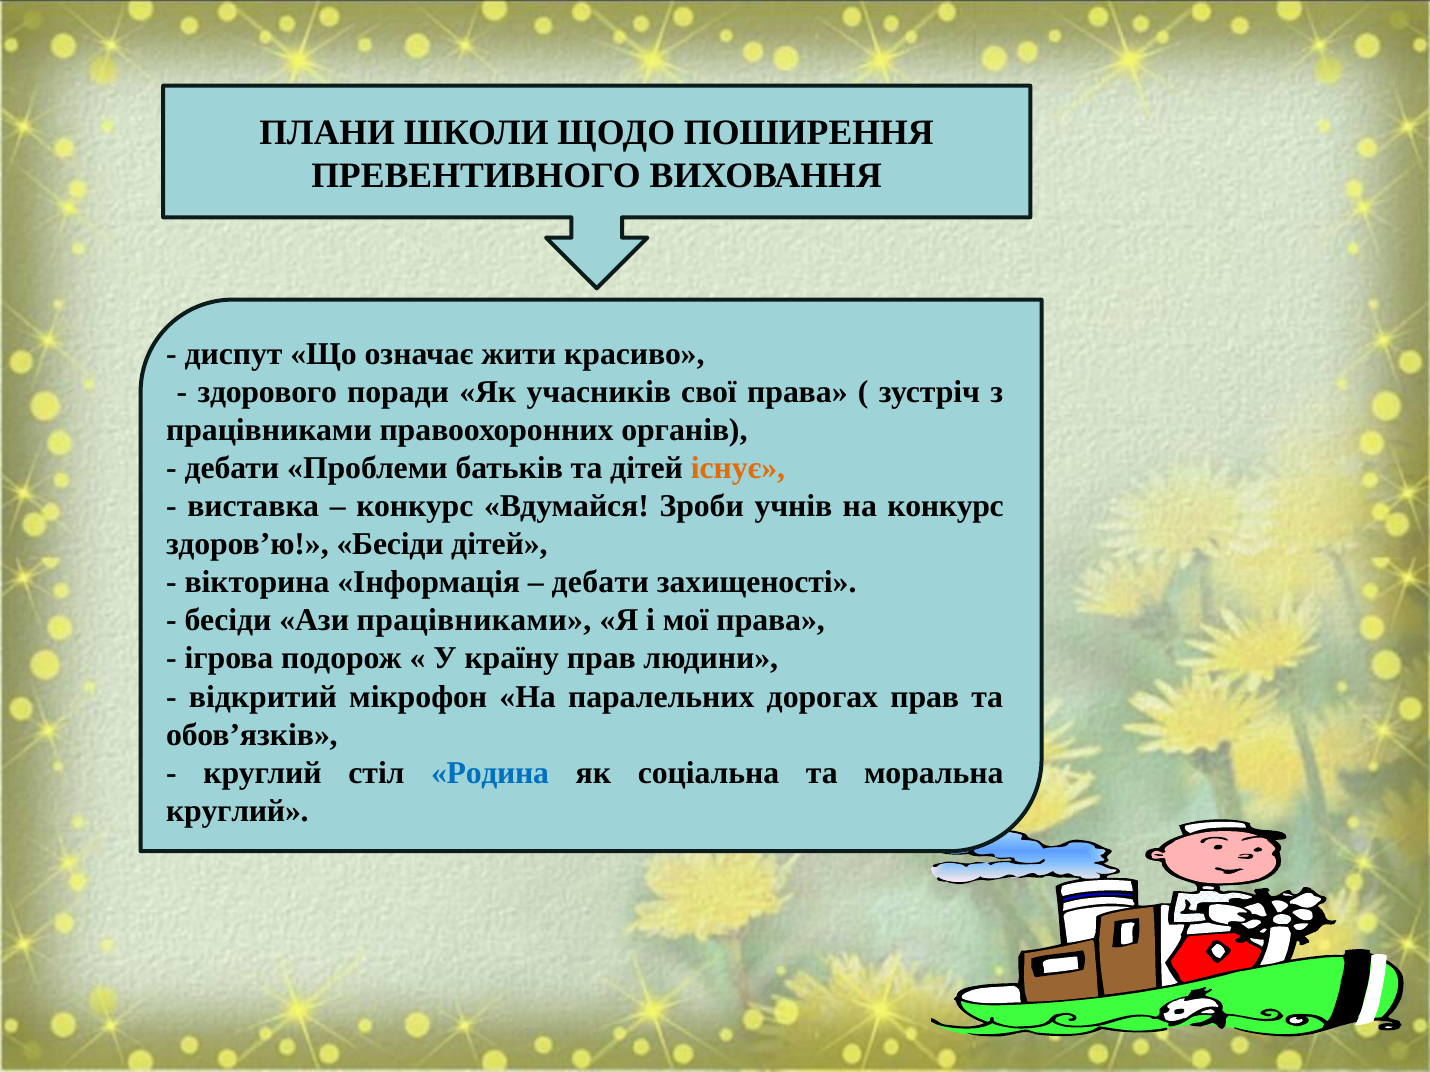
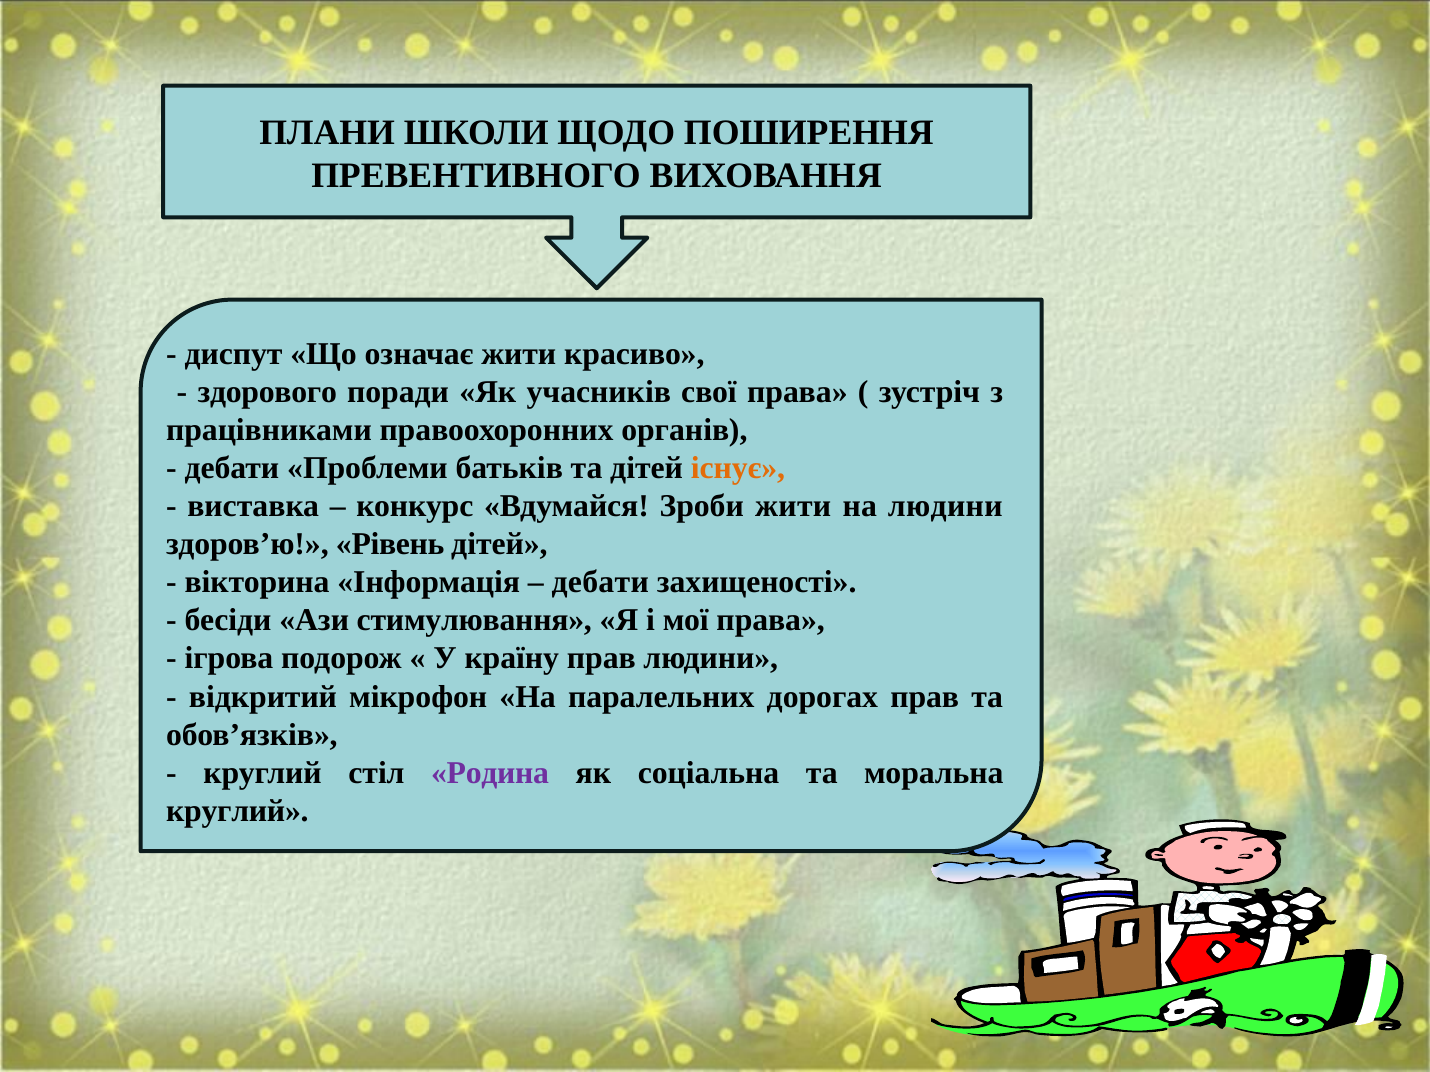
Зроби учнів: учнів -> жити (793, 506)
на конкурс: конкурс -> людини (945, 506)
здоров’ю Бесіди: Бесіди -> Рівень (390, 544)
Ази працівниками: працівниками -> стимулювання (474, 621)
Родина colour: blue -> purple (490, 773)
